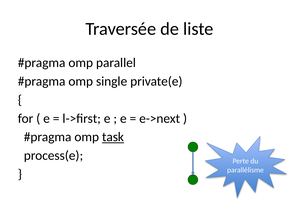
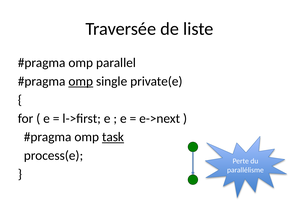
omp underline: none -> present (81, 81)
